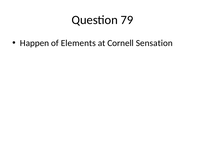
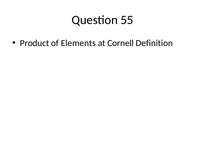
79: 79 -> 55 (127, 20)
Happen: Happen -> Product (35, 43)
Sensation: Sensation -> Definition (154, 43)
